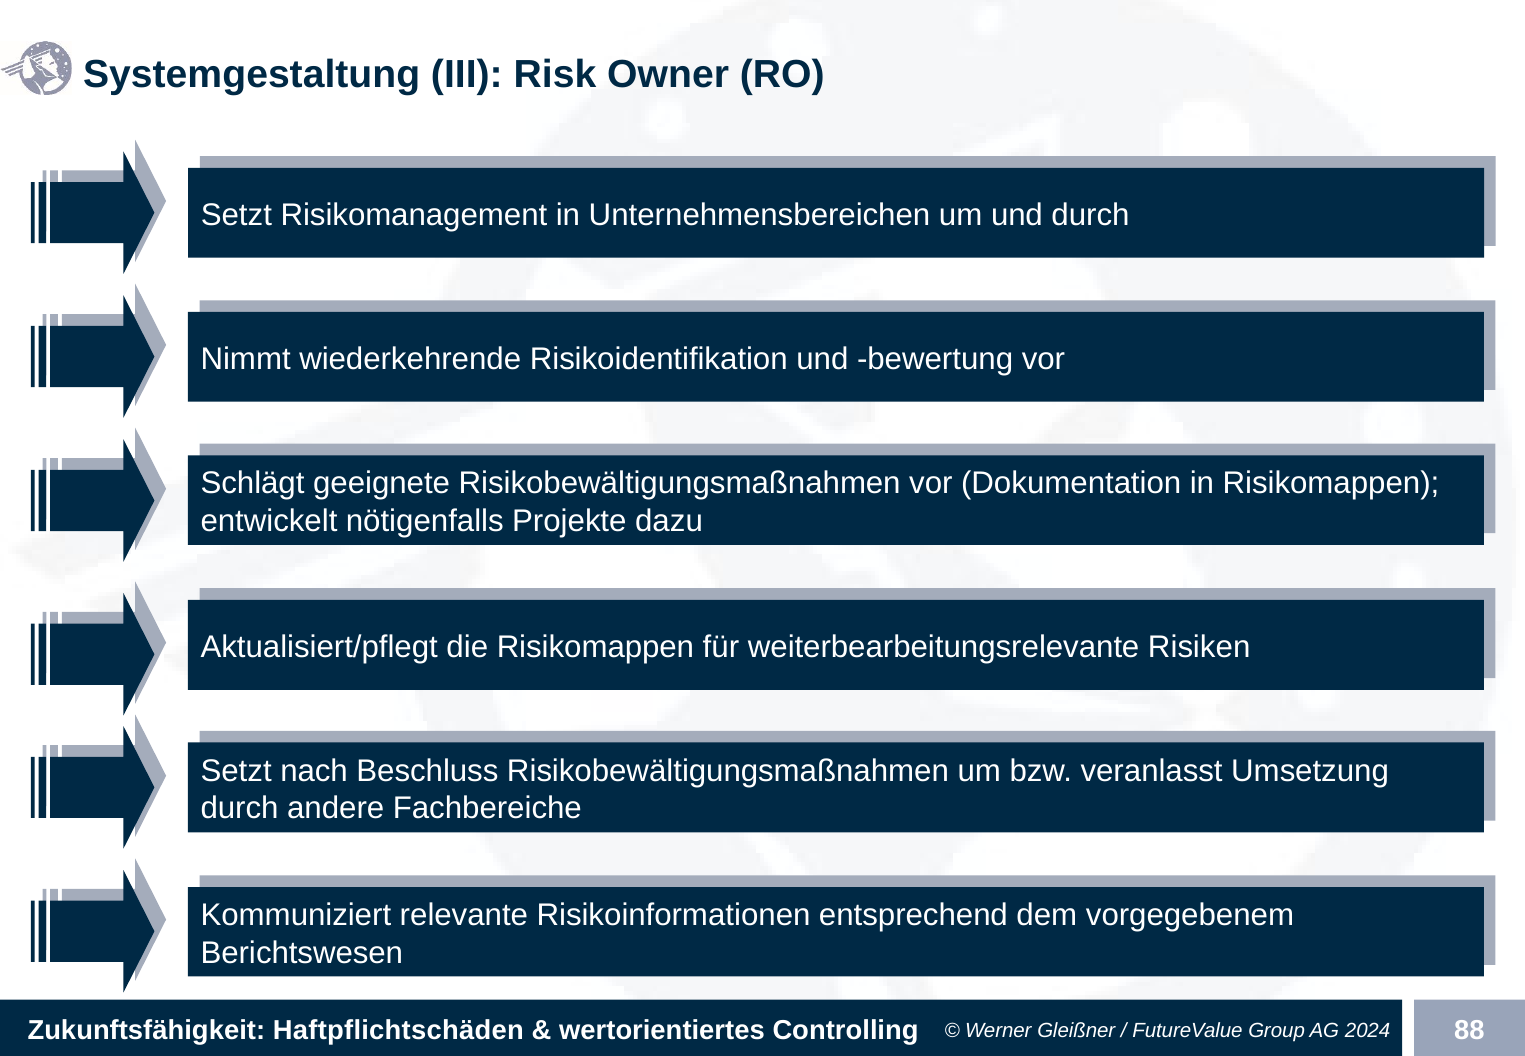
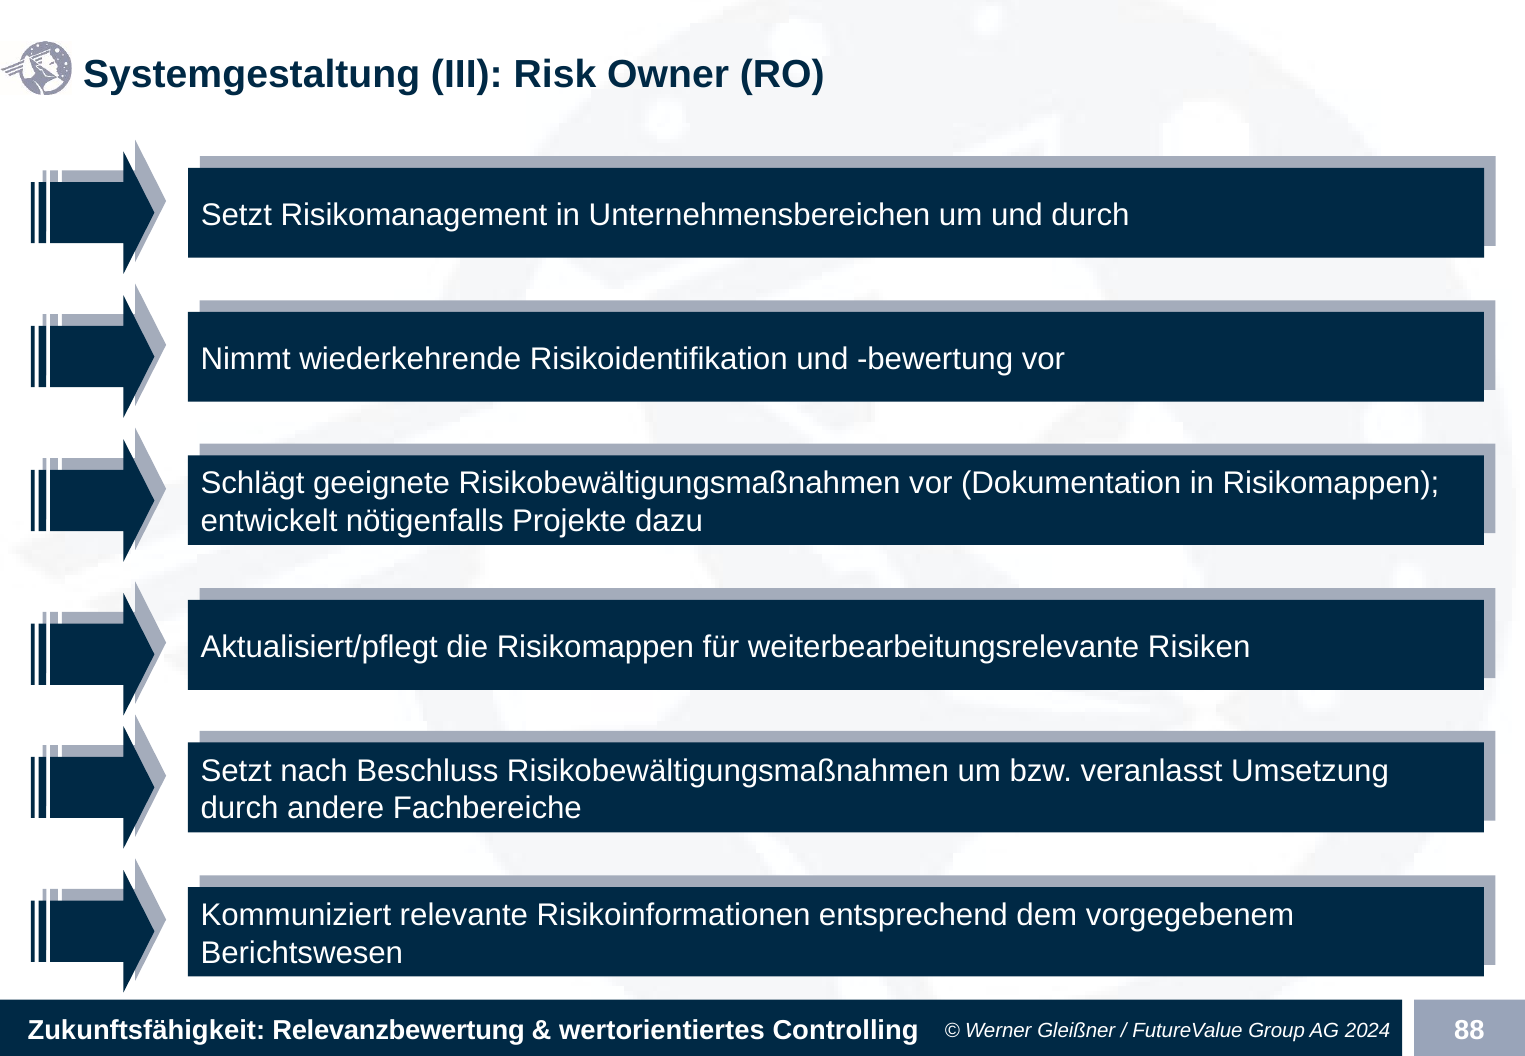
Haftpflichtschäden: Haftpflichtschäden -> Relevanzbewertung (399, 1030)
